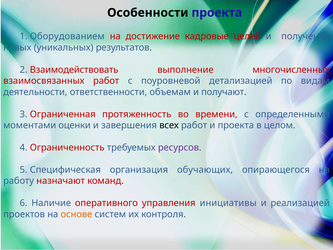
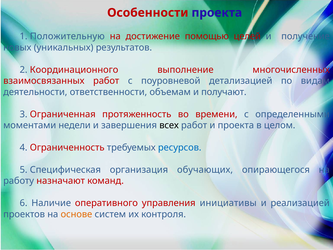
Особенности colour: black -> red (148, 13)
Оборудованием: Оборудованием -> Положительную (67, 36)
кадровые: кадровые -> помощью (207, 36)
Взаимодействовать: Взаимодействовать -> Координационного (74, 70)
оценки: оценки -> недели (75, 125)
ресурсов colour: purple -> blue (180, 147)
